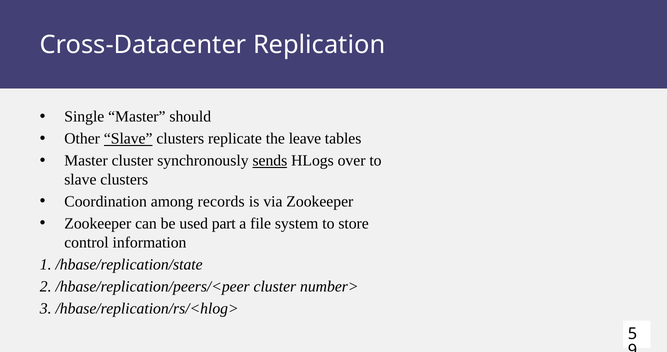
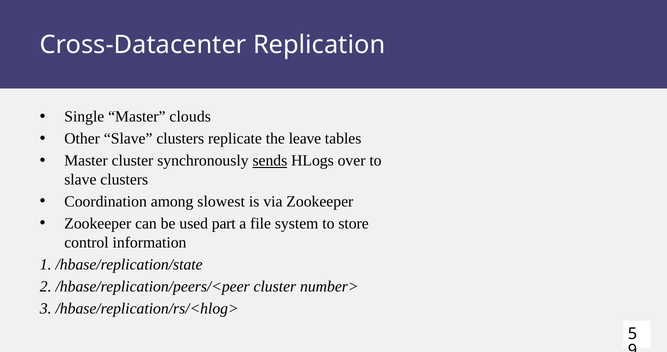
should: should -> clouds (190, 117)
Slave underline: present -> none (128, 139)
records: records -> slowest (221, 202)
